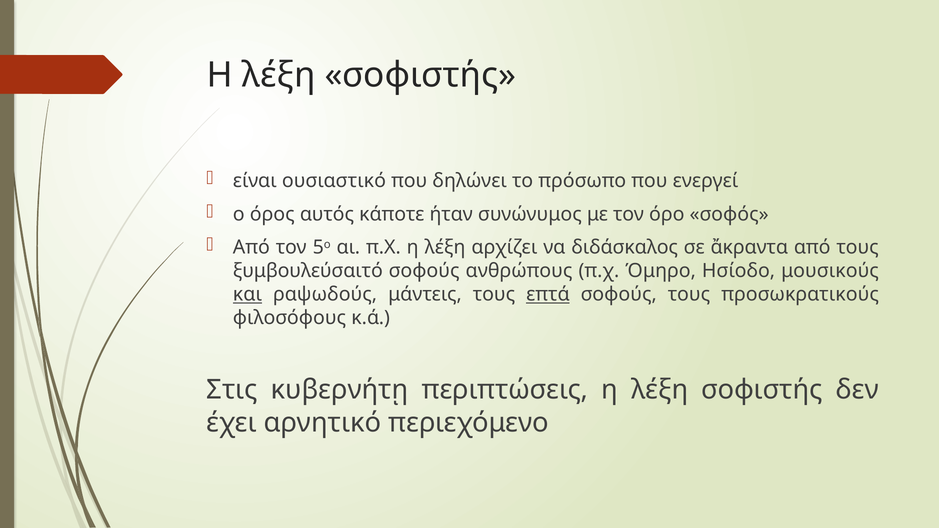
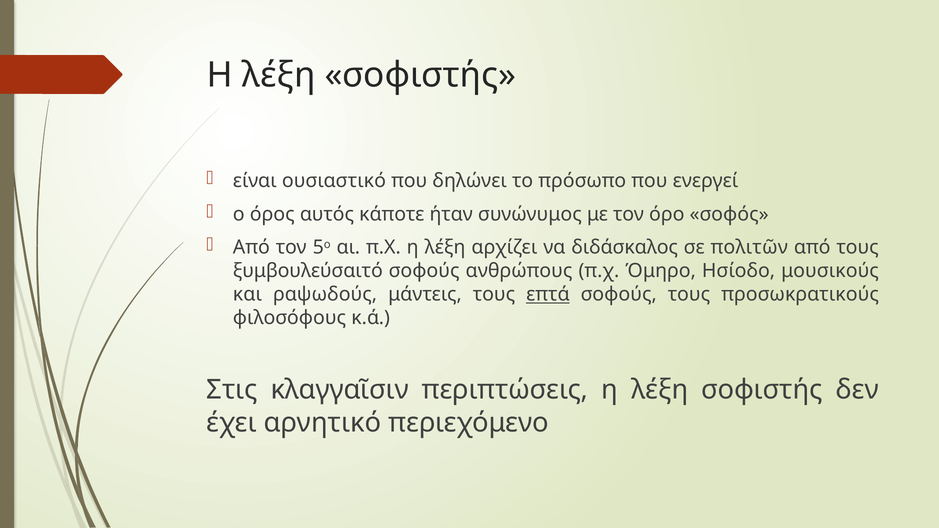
ἄκραντα: ἄκραντα -> πολιτῶν (749, 248)
και underline: present -> none (247, 295)
κυβερνήτῃ: κυβερνήτῃ -> κλαγγαῖσιν (340, 390)
